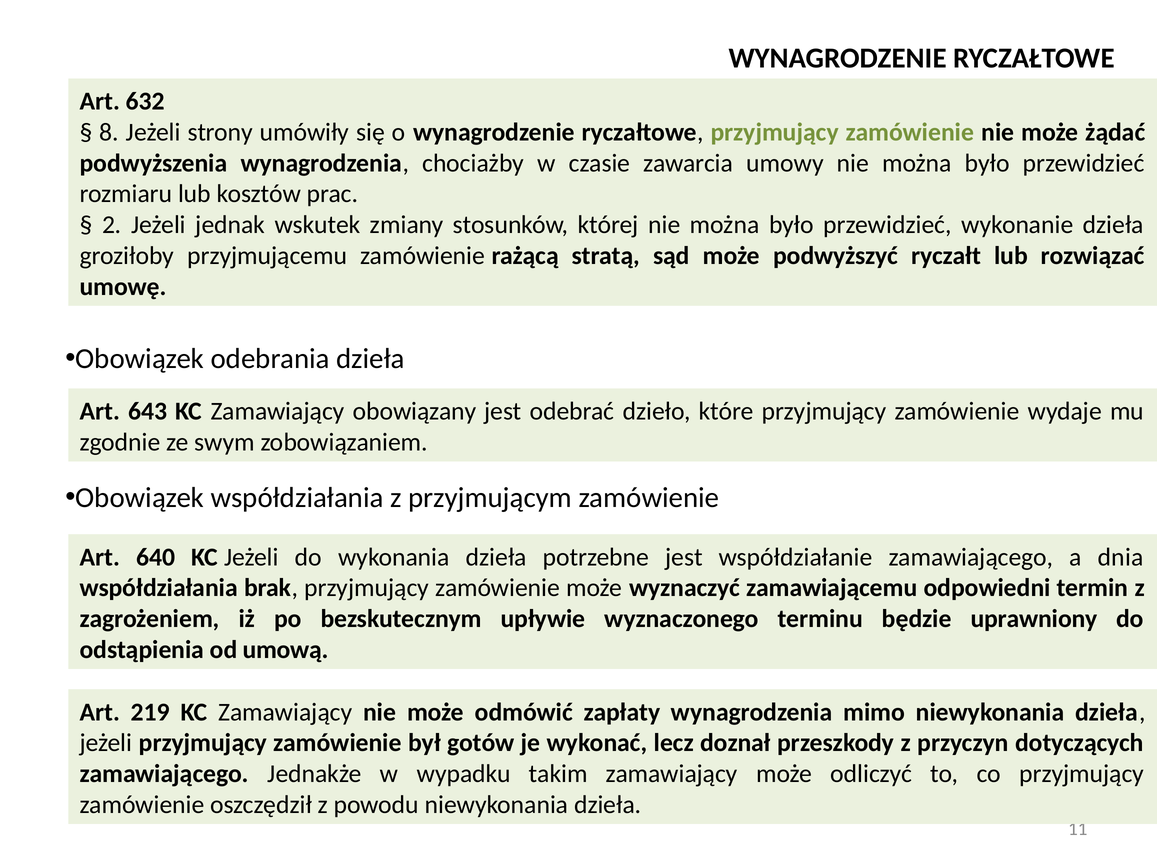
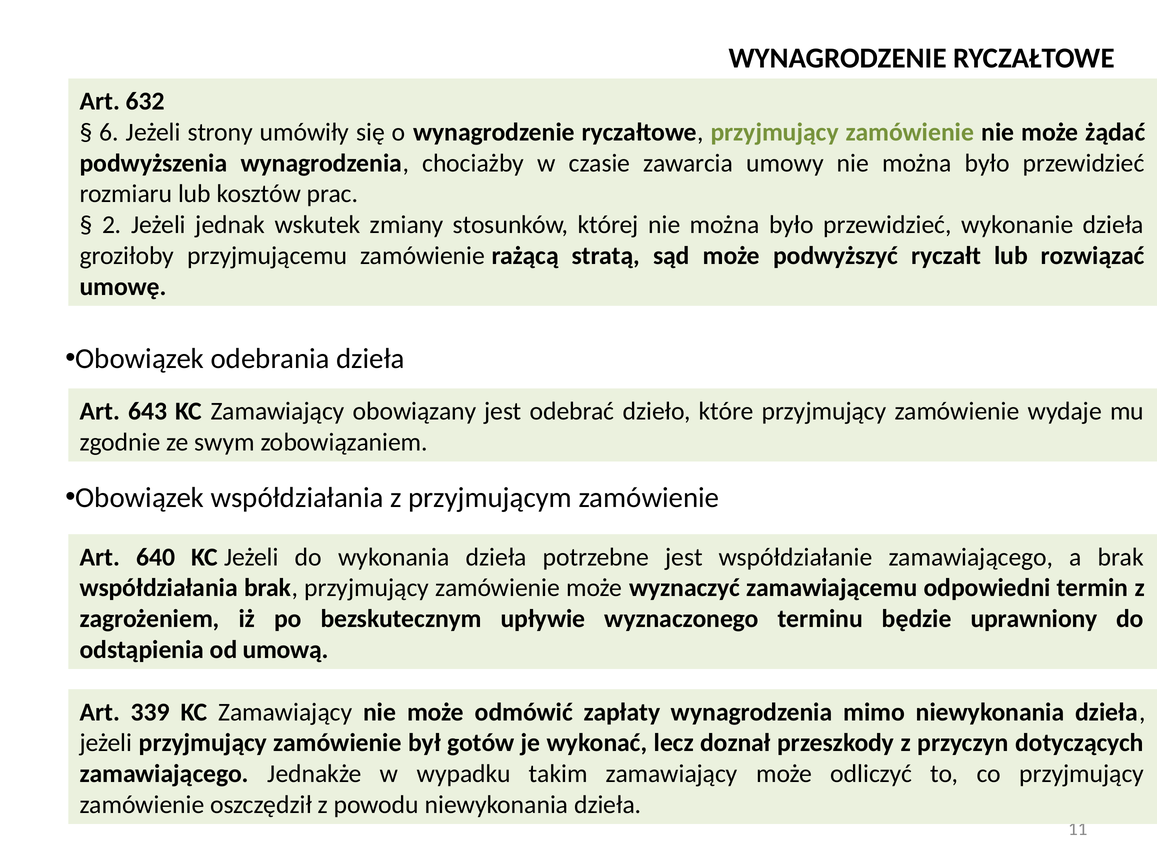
8: 8 -> 6 (109, 132)
a dnia: dnia -> brak (1121, 557)
219: 219 -> 339 (150, 712)
